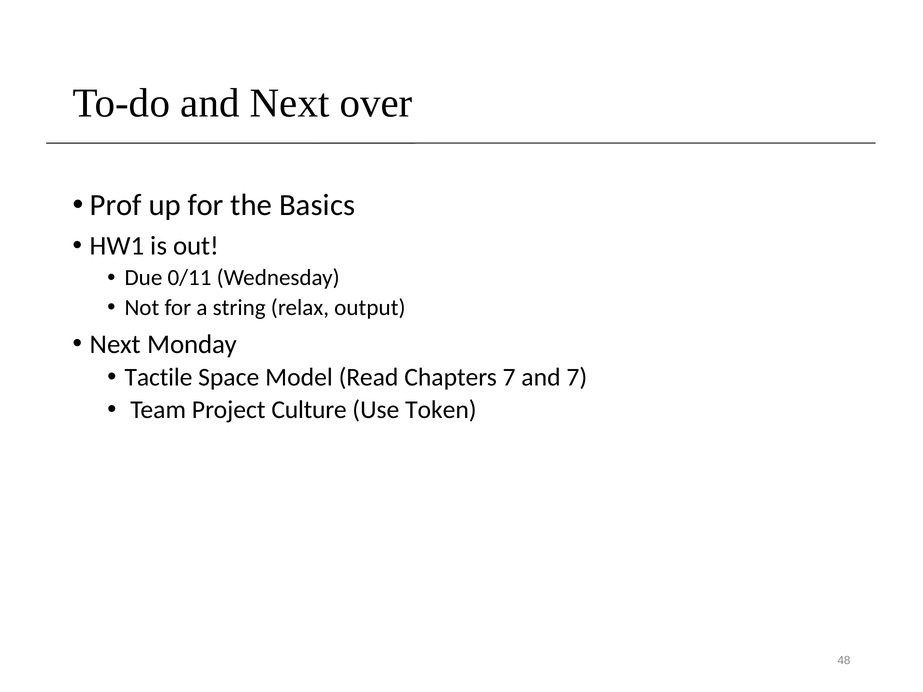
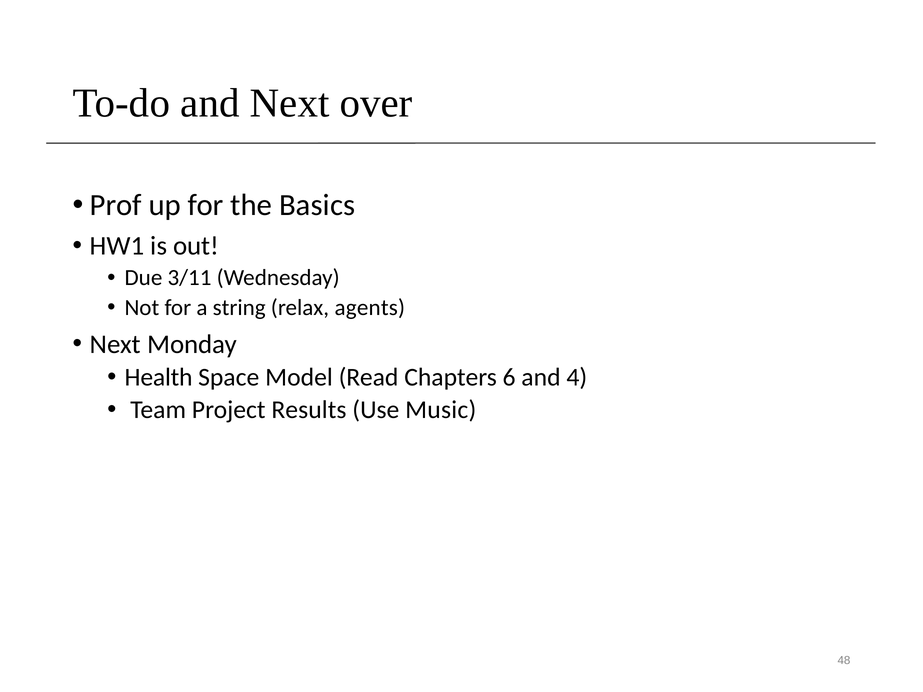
0/11: 0/11 -> 3/11 (189, 278)
output: output -> agents (370, 308)
Tactile: Tactile -> Health (159, 377)
Chapters 7: 7 -> 6 (509, 377)
and 7: 7 -> 4 (577, 377)
Culture: Culture -> Results (309, 410)
Token: Token -> Music (441, 410)
